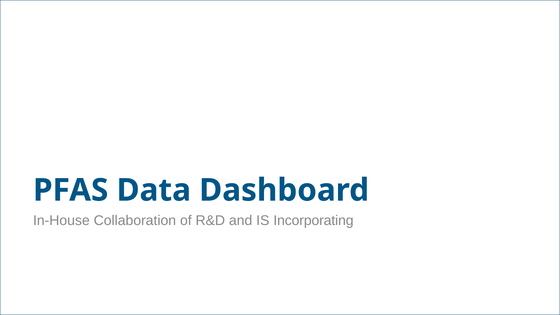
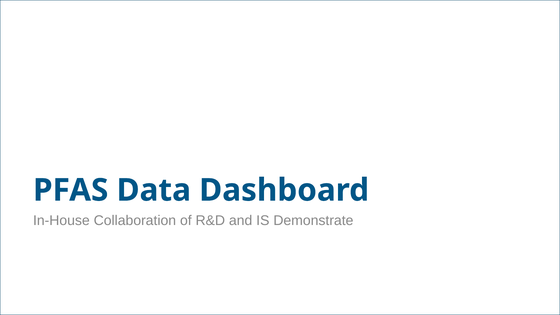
Incorporating: Incorporating -> Demonstrate (313, 220)
